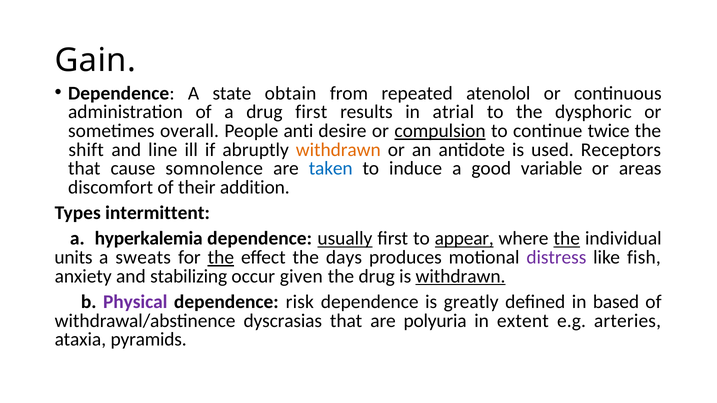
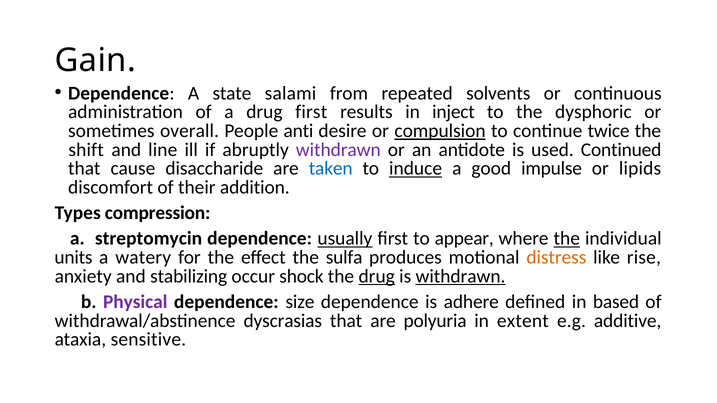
obtain: obtain -> salami (290, 93)
atenolol: atenolol -> solvents (498, 93)
atrial: atrial -> inject (454, 112)
withdrawn colour: orange -> purple (338, 150)
Receptors: Receptors -> Continued (621, 150)
somnolence: somnolence -> disaccharide (214, 169)
induce underline: none -> present (416, 169)
variable: variable -> impulse (552, 169)
areas: areas -> lipids (640, 169)
intermittent: intermittent -> compression (158, 213)
hyperkalemia: hyperkalemia -> streptomycin (149, 239)
appear underline: present -> none (464, 239)
sweats: sweats -> watery (143, 258)
the underline: present -> none (221, 258)
days: days -> sulfa (344, 258)
distress colour: purple -> orange (556, 258)
fish: fish -> rise (644, 258)
given: given -> shock (301, 276)
drug underline: none -> present (377, 276)
risk: risk -> size (300, 302)
greatly: greatly -> adhere (471, 302)
arteries: arteries -> additive (628, 321)
pyramids: pyramids -> sensitive (148, 340)
